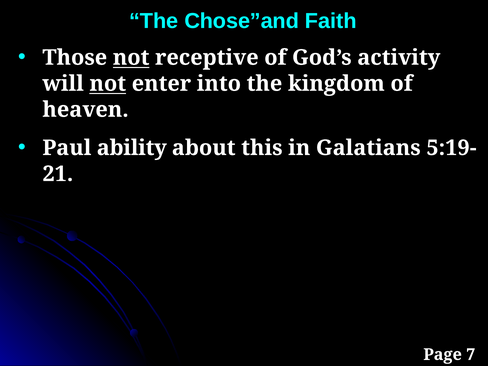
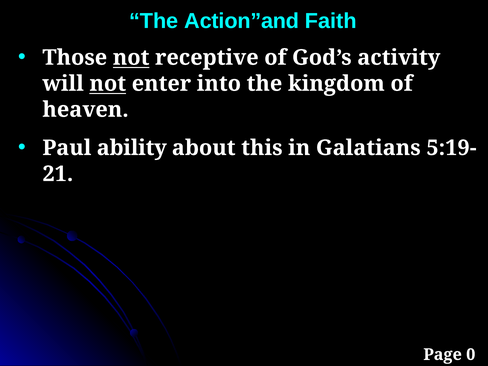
Chose”and: Chose”and -> Action”and (242, 21)
7: 7 -> 0 (471, 355)
